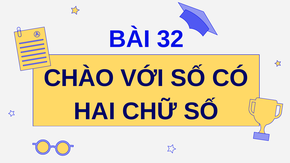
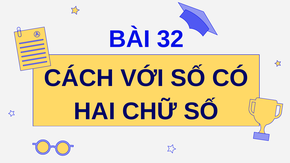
CHÀO: CHÀO -> CÁCH (79, 78)
